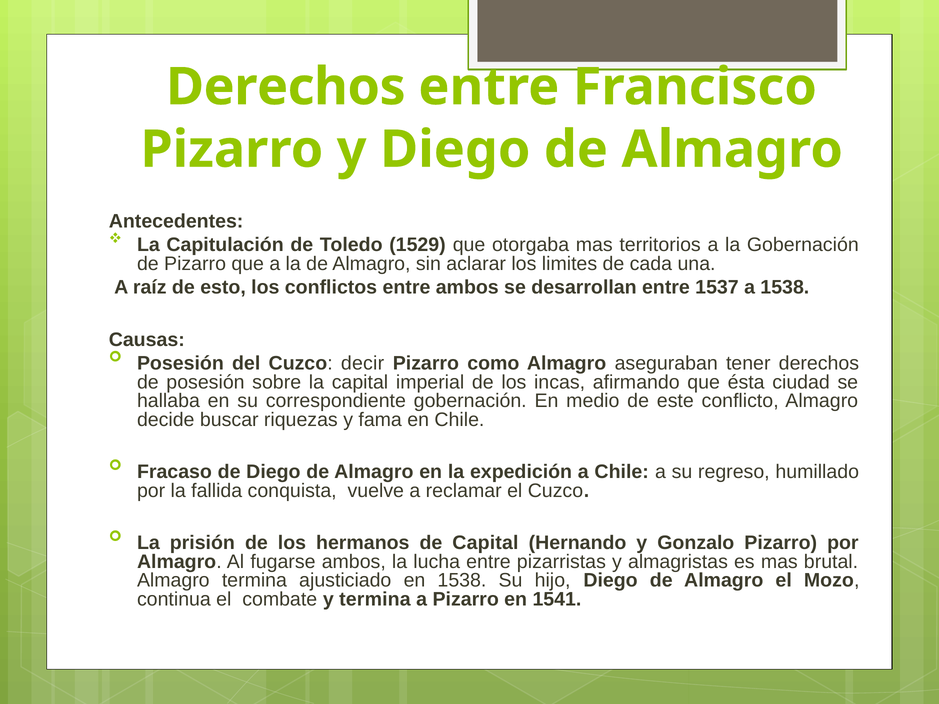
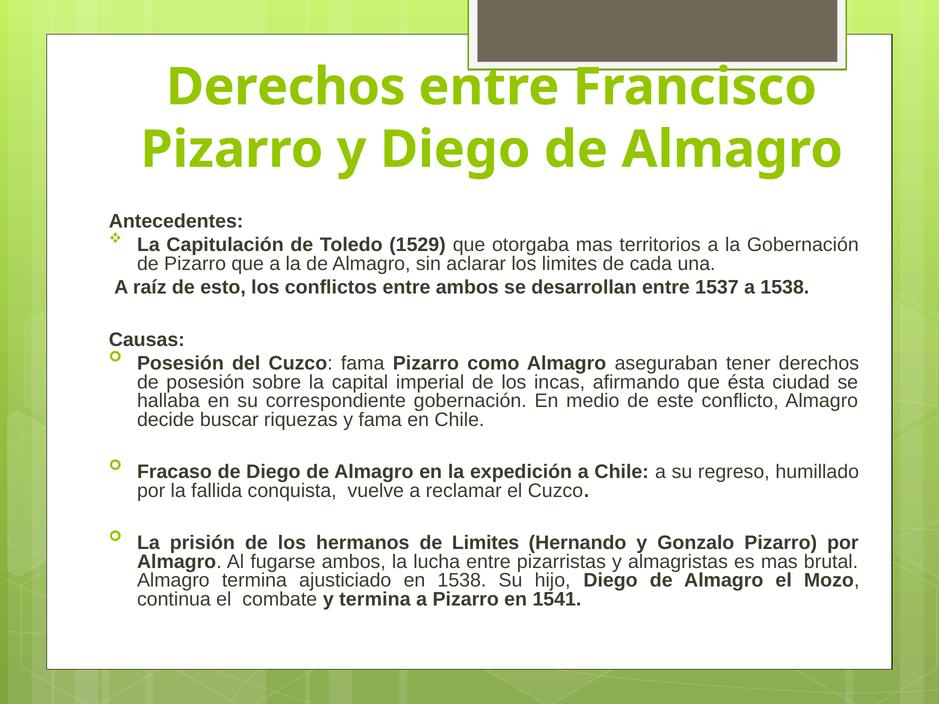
Cuzco decir: decir -> fama (363, 364)
de Capital: Capital -> Limites (486, 543)
